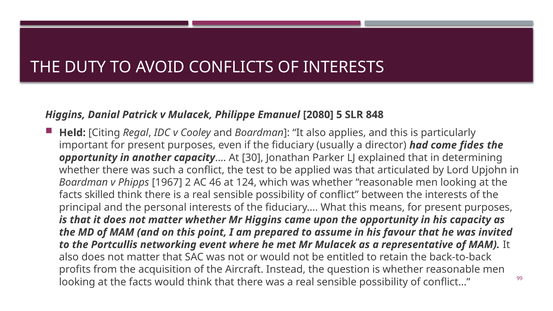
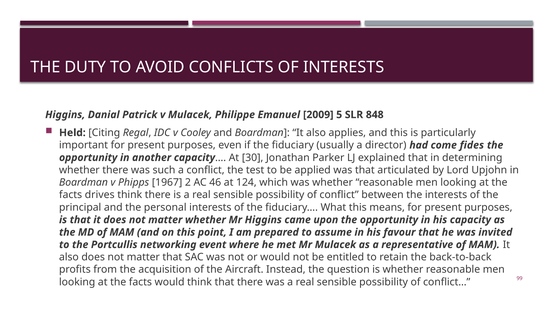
2080: 2080 -> 2009 (318, 115)
skilled: skilled -> drives (100, 195)
